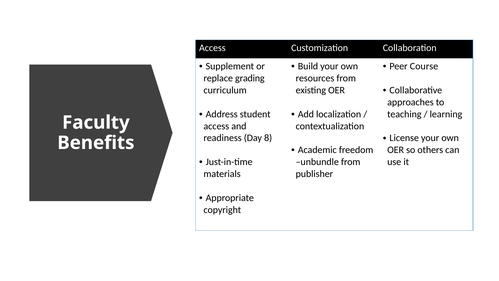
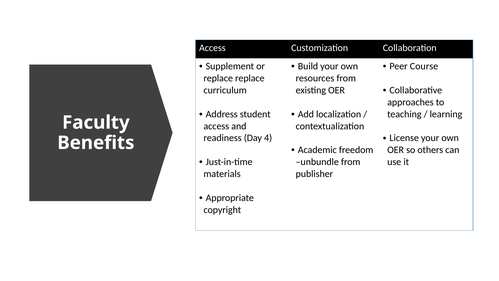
replace grading: grading -> replace (250, 78)
8: 8 -> 4 (268, 138)
